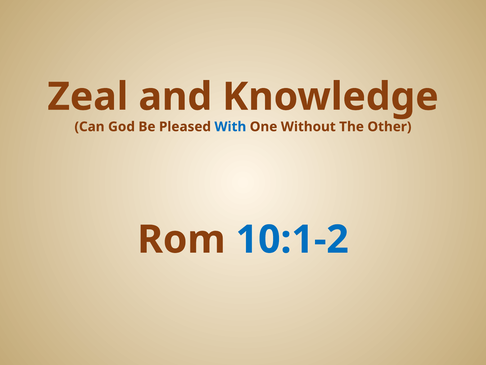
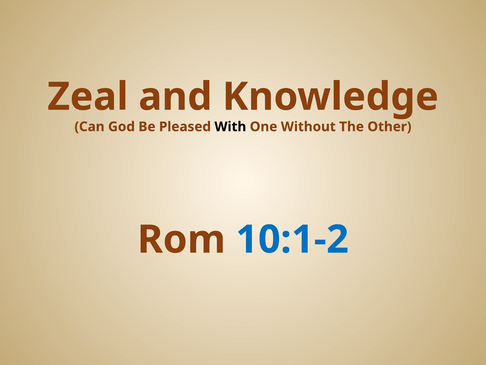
With colour: blue -> black (230, 127)
